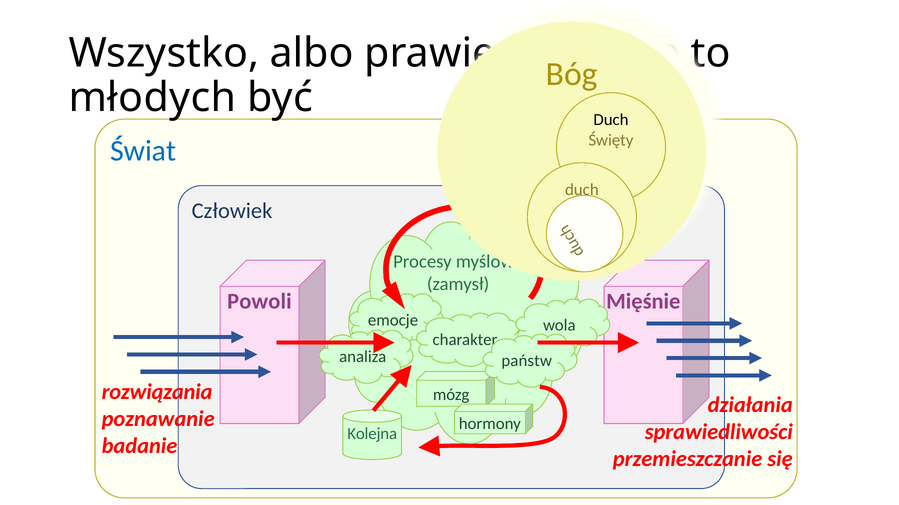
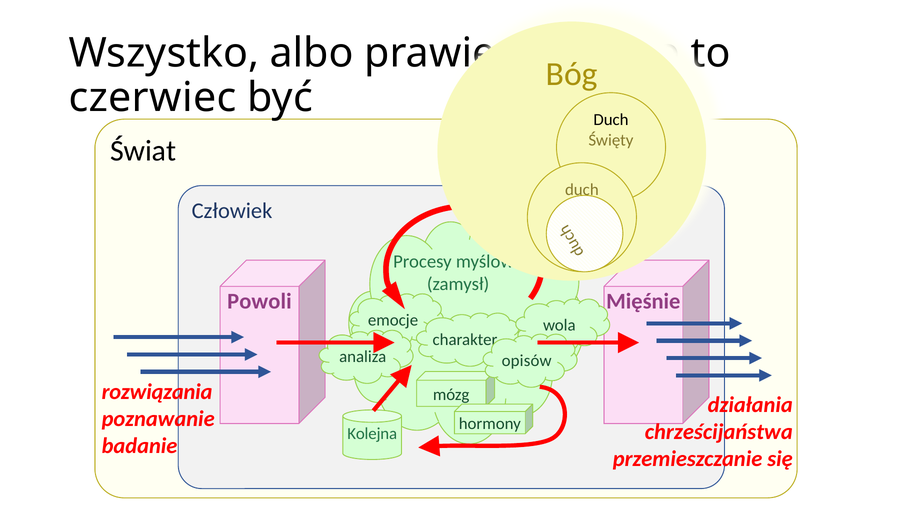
młodych: młodych -> czerwiec (152, 98)
Świat colour: blue -> black (143, 151)
państw: państw -> opisów (527, 361)
sprawiedliwości: sprawiedliwości -> chrześcijaństwa (719, 433)
